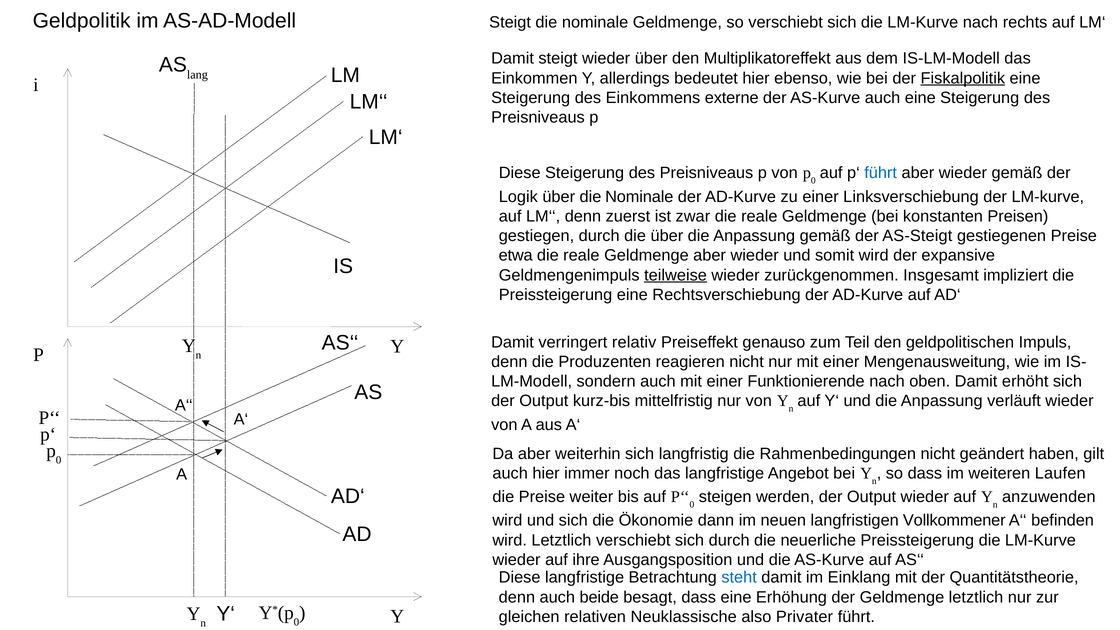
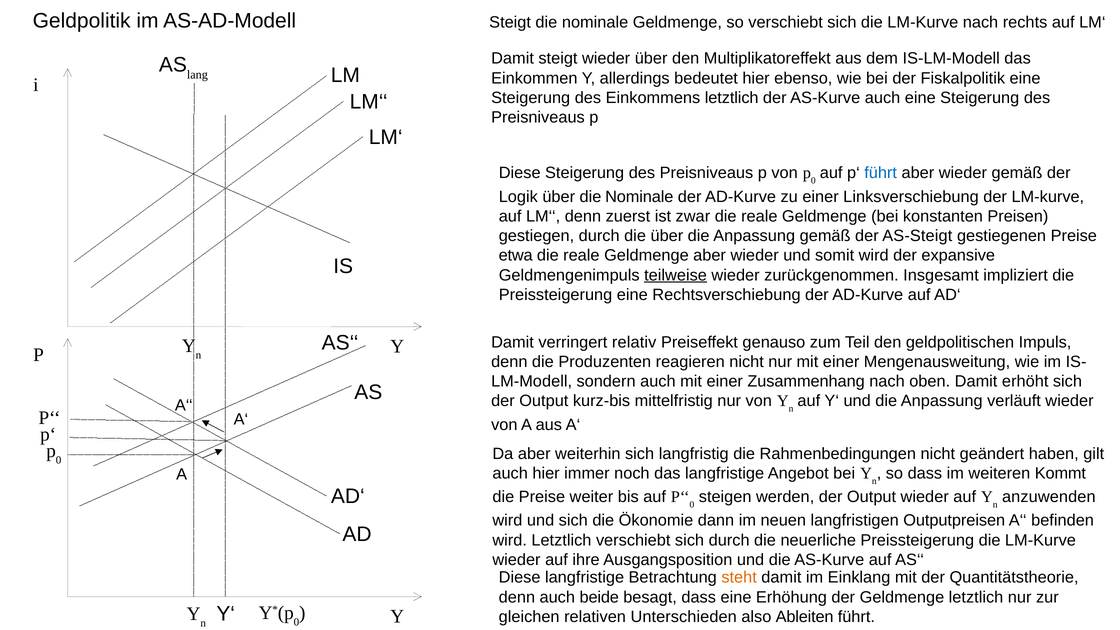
Fiskalpolitik underline: present -> none (963, 78)
Einkommens externe: externe -> letztlich (732, 98)
Funktionierende: Funktionierende -> Zusammenhang (806, 381)
Laufen: Laufen -> Kommt (1060, 473)
Vollkommener: Vollkommener -> Outputpreisen (954, 521)
steht colour: blue -> orange (739, 578)
Neuklassische: Neuklassische -> Unterschieden (684, 617)
Privater: Privater -> Ableiten (805, 617)
